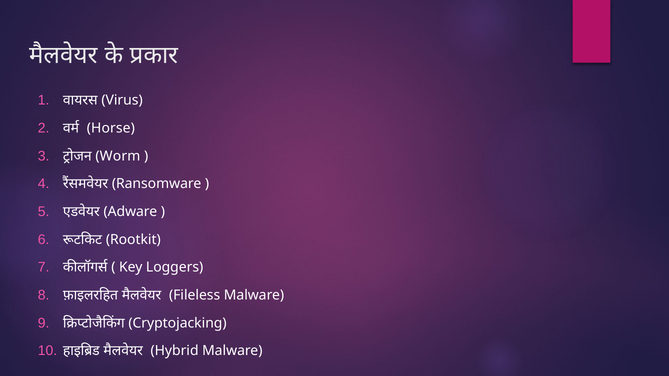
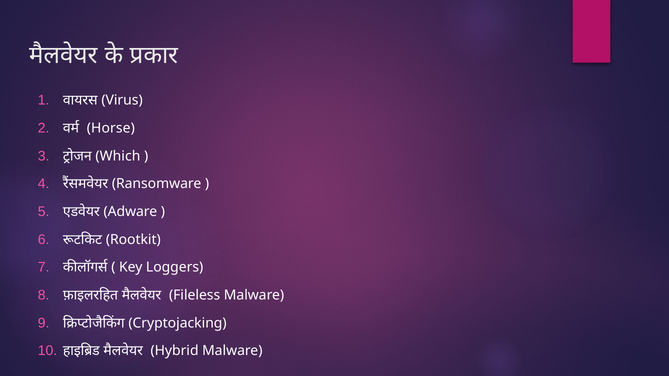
Worm: Worm -> Which (118, 156)
